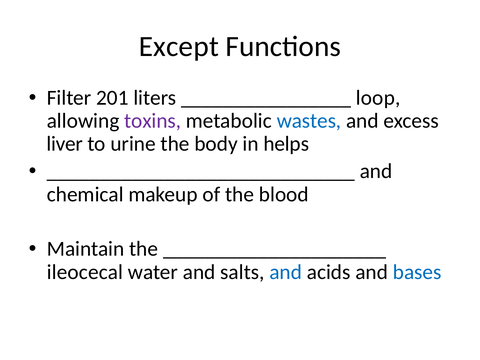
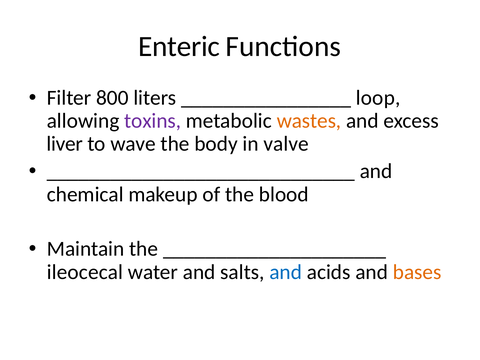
Except: Except -> Enteric (179, 46)
201: 201 -> 800 (112, 98)
wastes colour: blue -> orange (309, 121)
urine: urine -> wave (133, 144)
helps: helps -> valve (286, 144)
bases colour: blue -> orange (417, 272)
